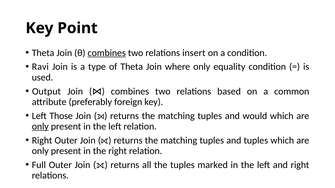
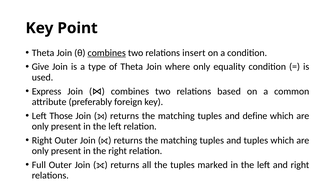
Ravi: Ravi -> Give (40, 67)
Output: Output -> Express (47, 91)
would: would -> define (255, 116)
only underline: present -> none (40, 127)
